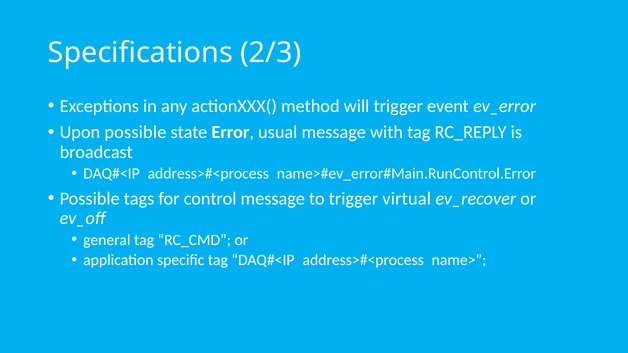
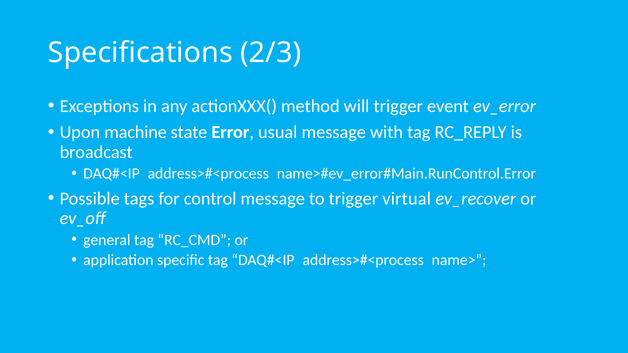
Upon possible: possible -> machine (136, 132)
